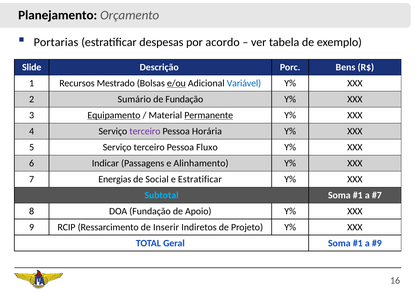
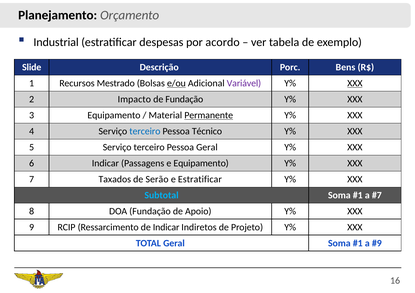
Portarias: Portarias -> Industrial (56, 42)
Variável colour: blue -> purple (244, 83)
XXX underline: none -> present (355, 83)
Sumário: Sumário -> Impacto (134, 99)
Equipamento underline: present -> none (114, 115)
terceiro colour: purple -> blue (145, 131)
Horária: Horária -> Técnico (207, 131)
Pessoa Fluxo: Fluxo -> Geral (207, 147)
e Alinhamento: Alinhamento -> Equipamento (201, 163)
Energias: Energias -> Taxados (115, 179)
Social: Social -> Serão (157, 179)
de Inserir: Inserir -> Indicar (166, 227)
